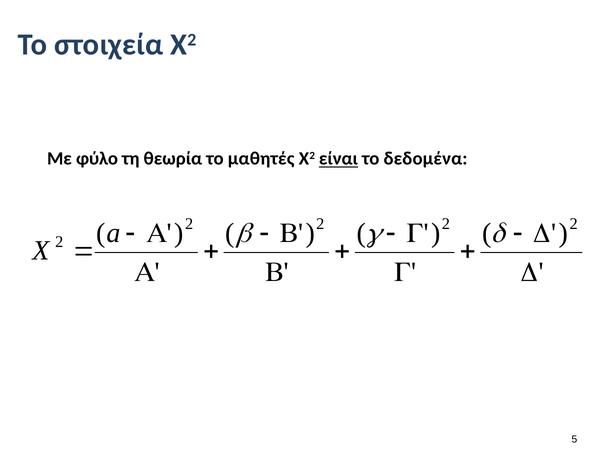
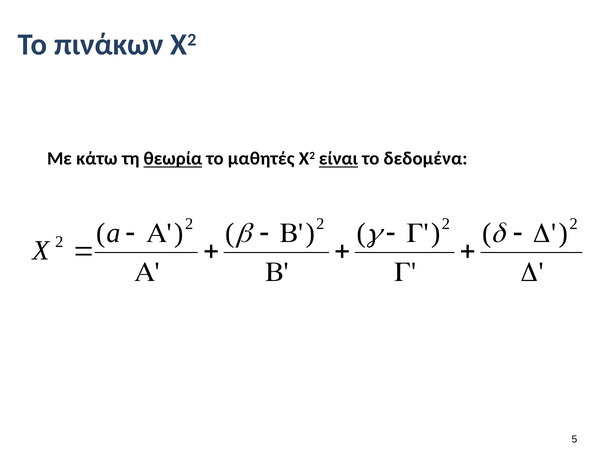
στοιχεία: στοιχεία -> πινάκων (109, 45)
φύλο: φύλο -> κάτω (97, 159)
θεωρία underline: none -> present (173, 159)
